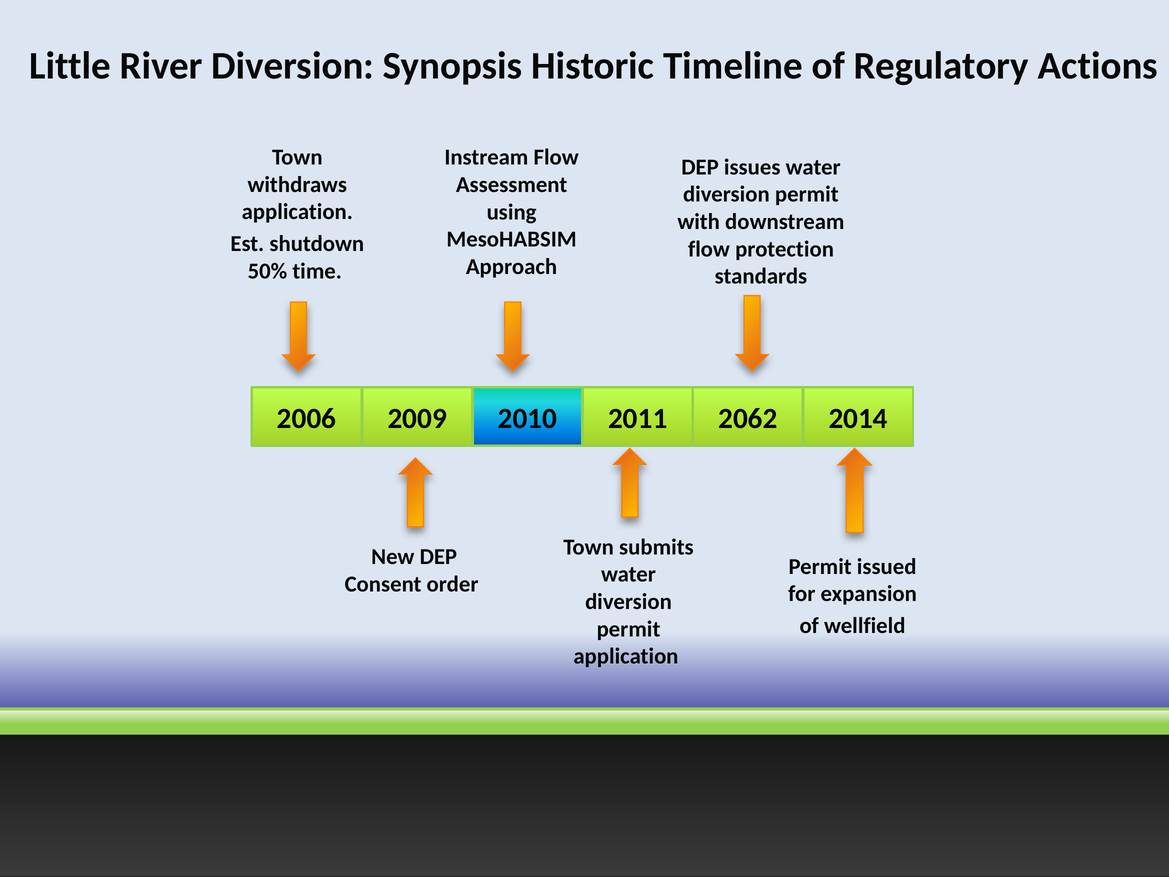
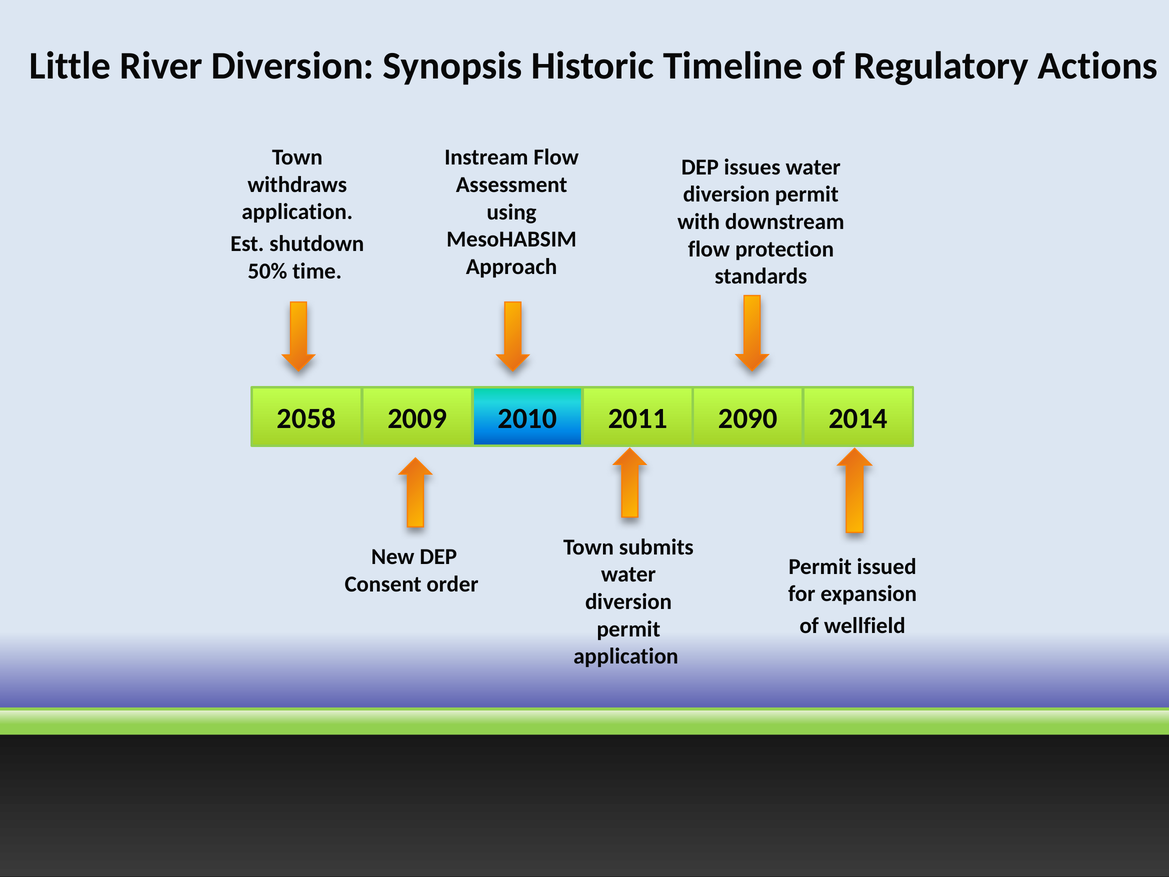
2006: 2006 -> 2058 (307, 418)
2062: 2062 -> 2090 (748, 418)
